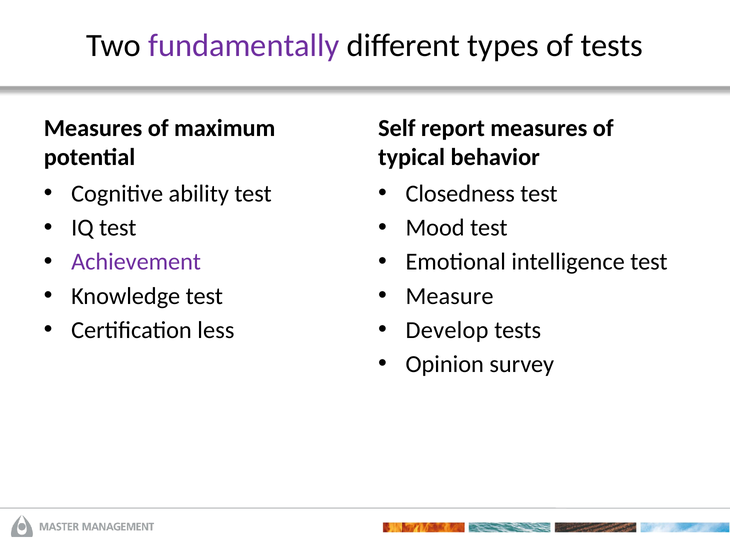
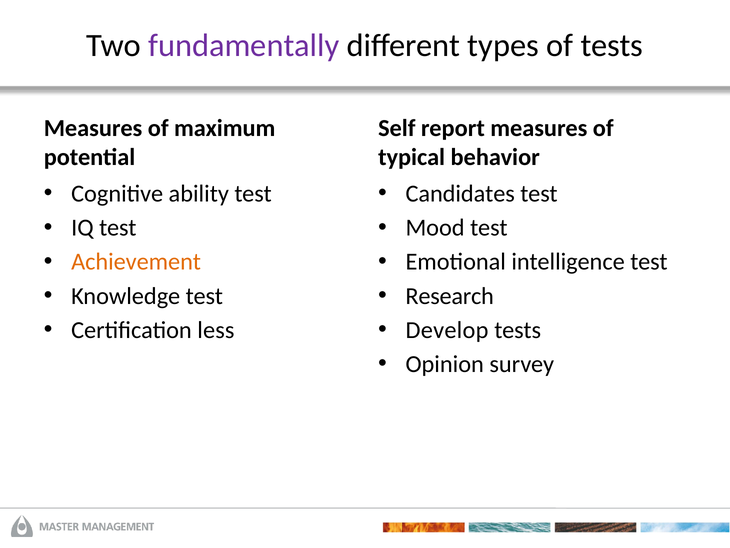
Closedness: Closedness -> Candidates (460, 194)
Achievement colour: purple -> orange (136, 262)
Measure: Measure -> Research (450, 296)
